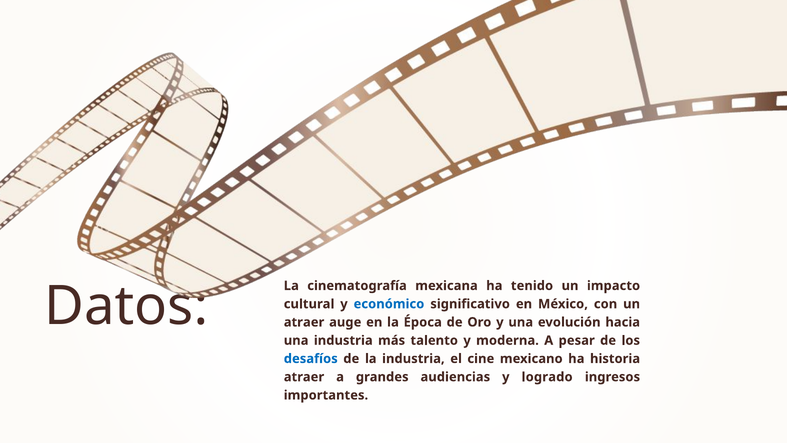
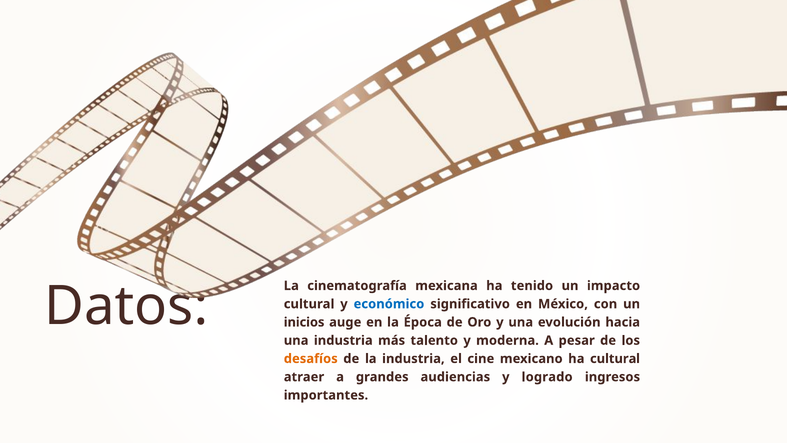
atraer: atraer -> inicios (304, 322)
desafíos colour: blue -> orange (311, 358)
ha historia: historia -> cultural (615, 358)
